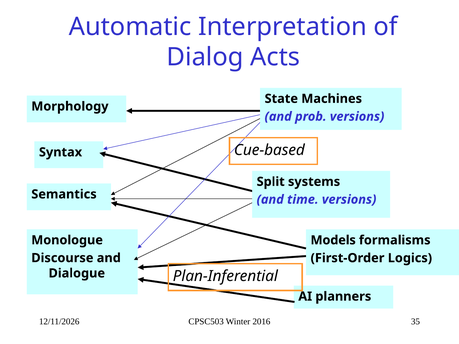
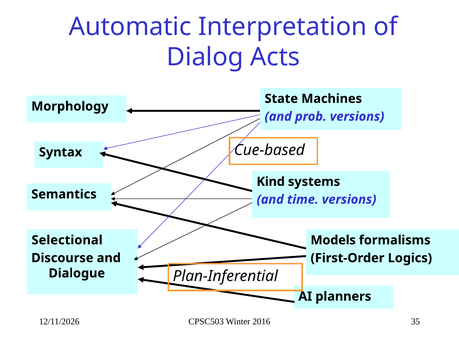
Split: Split -> Kind (271, 182)
Monologue: Monologue -> Selectional (67, 240)
